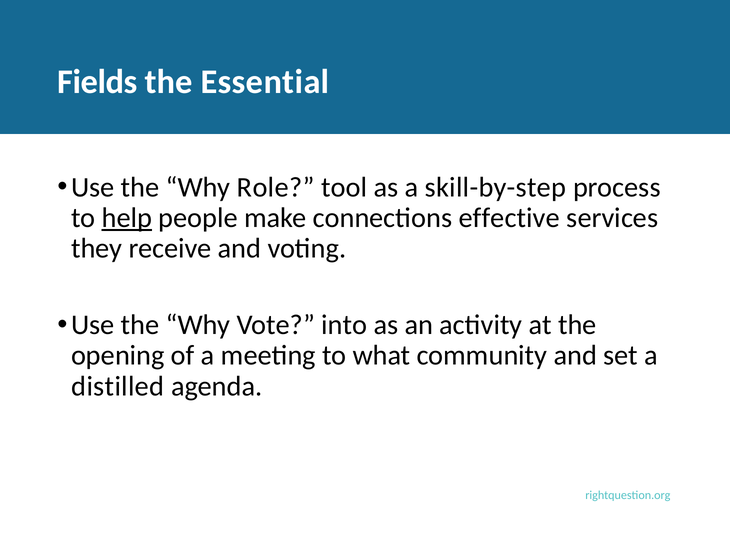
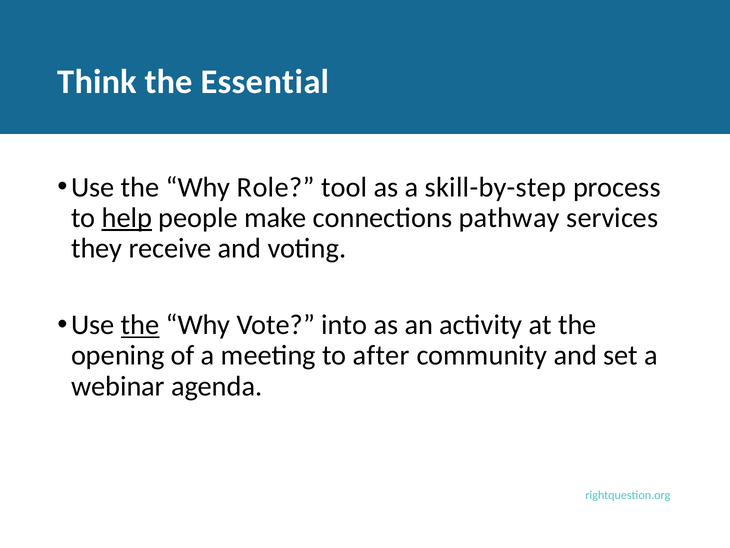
Fields: Fields -> Think (97, 82)
effective: effective -> pathway (509, 218)
the underline: none -> present (140, 325)
what: what -> after (381, 355)
distilled: distilled -> webinar (118, 386)
